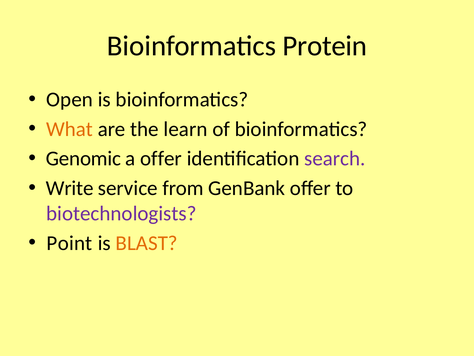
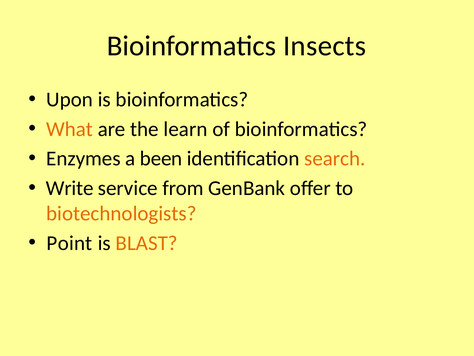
Protein: Protein -> Insects (325, 46)
Open: Open -> Upon (70, 99)
Genomic: Genomic -> Enzymes (83, 158)
a offer: offer -> been (161, 158)
search colour: purple -> orange (335, 158)
biotechnologists colour: purple -> orange (121, 213)
